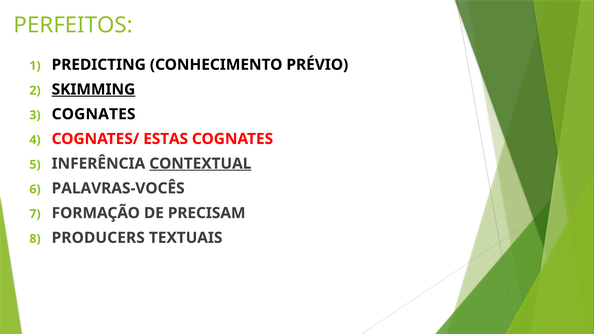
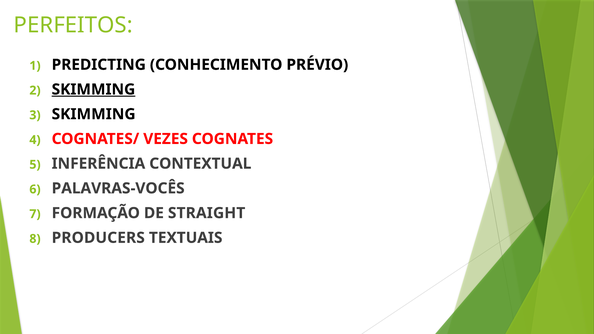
COGNATES: COGNATES -> SKIMMING (94, 114)
ESTAS: ESTAS -> VEZES (166, 139)
CONTEXTUAL underline: present -> none (200, 164)
PRECISAM: PRECISAM -> STRAIGHT (207, 213)
